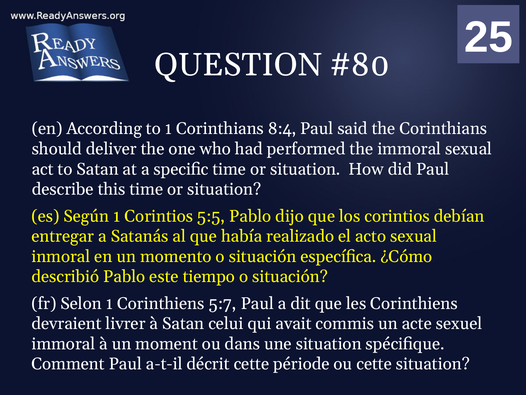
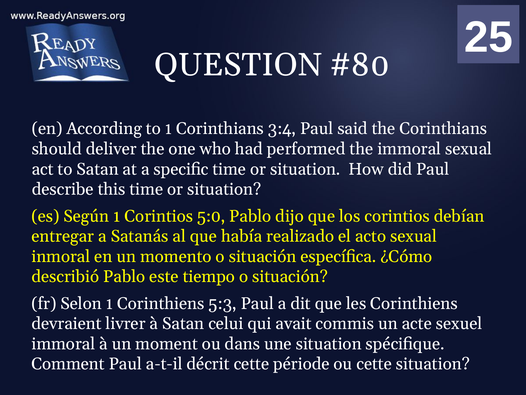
8:4: 8:4 -> 3:4 (282, 129)
5:5: 5:5 -> 5:0 (211, 216)
5:7: 5:7 -> 5:3 (223, 303)
